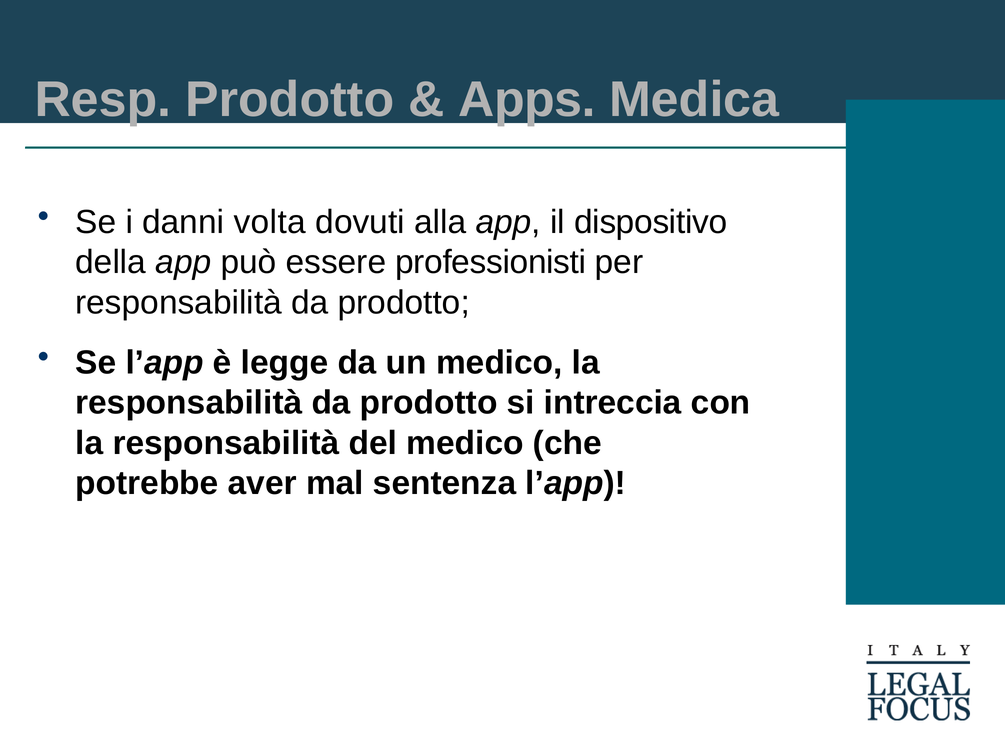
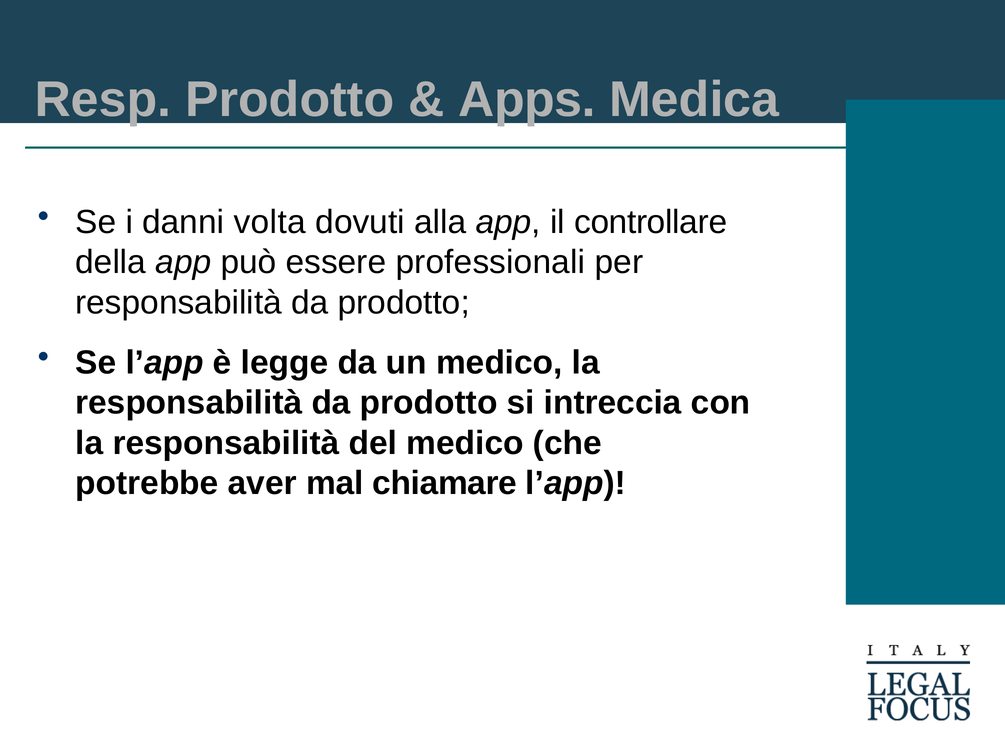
dispositivo: dispositivo -> controllare (651, 222)
professionisti: professionisti -> professionali (490, 263)
sentenza: sentenza -> chiamare (445, 484)
